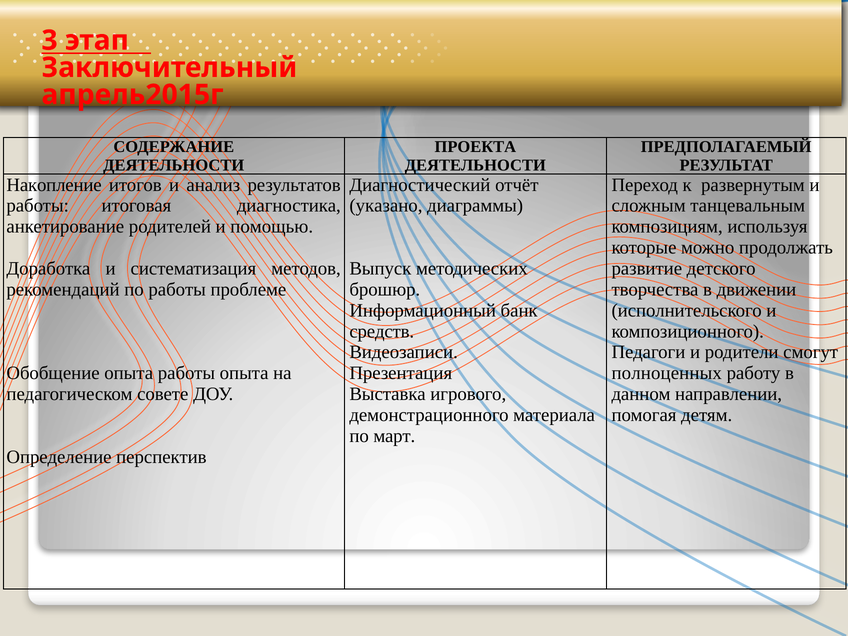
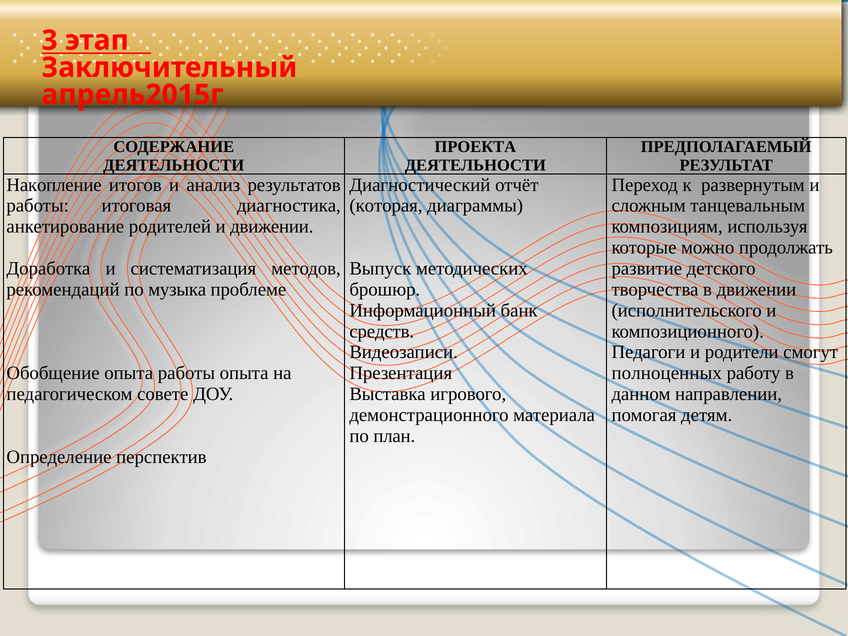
указано: указано -> которая (386, 206)
и помощью: помощью -> движении (272, 227)
по работы: работы -> музыка (177, 289)
март: март -> план (394, 436)
